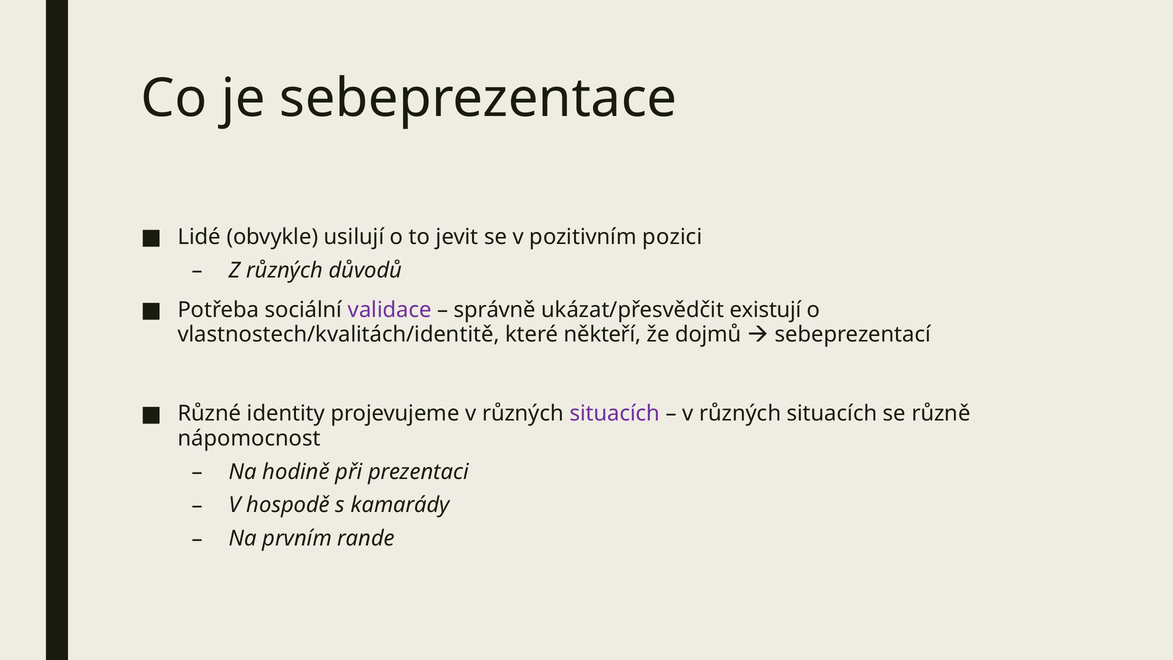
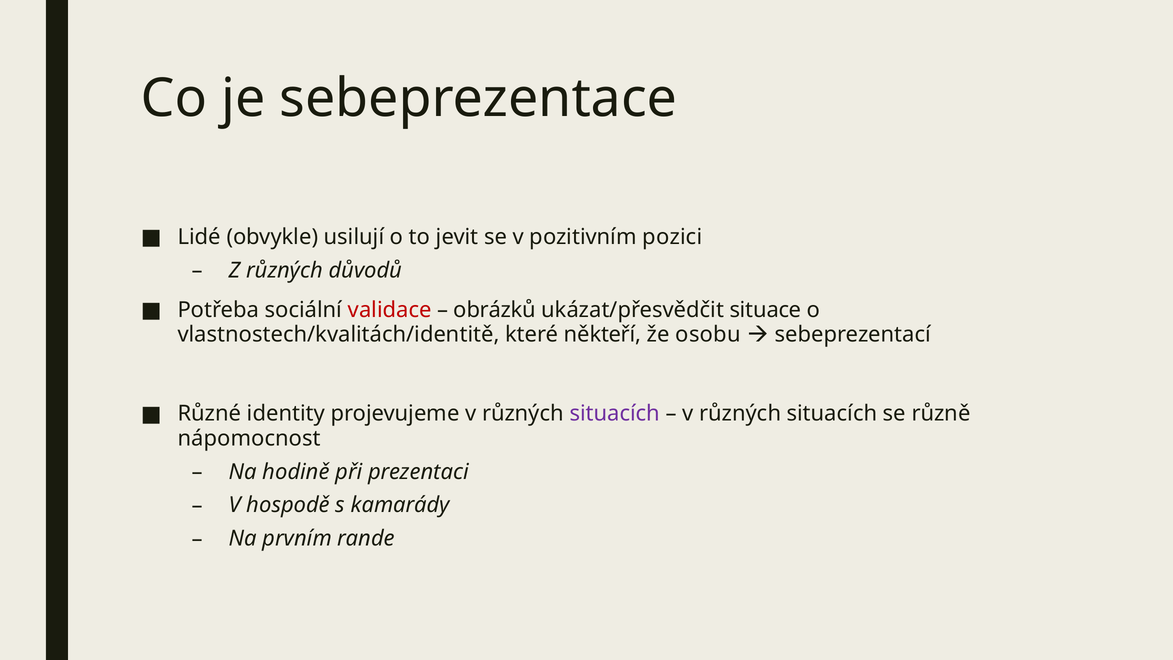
validace colour: purple -> red (390, 310)
správně: správně -> obrázků (495, 310)
existují: existují -> situace (766, 310)
dojmů: dojmů -> osobu (708, 335)
